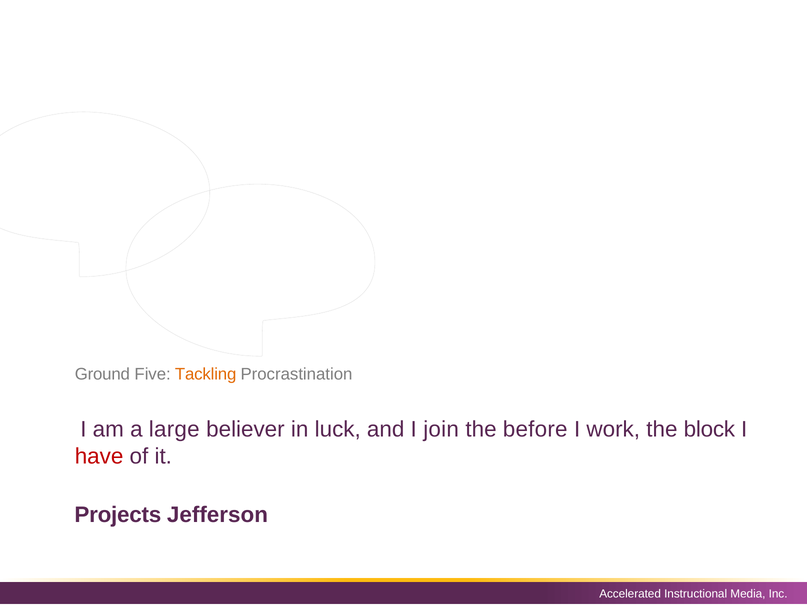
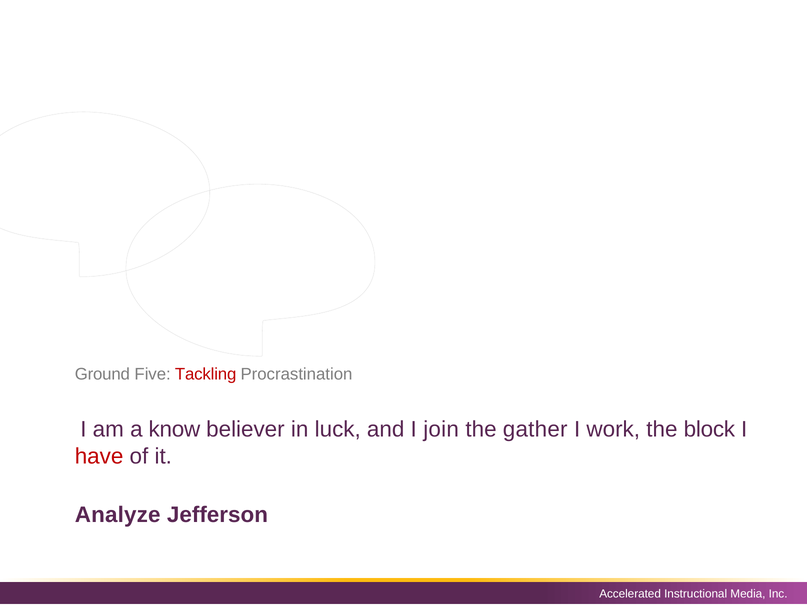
Tackling colour: orange -> red (206, 374)
large: large -> know (174, 430)
before: before -> gather (535, 430)
Projects: Projects -> Analyze (118, 515)
